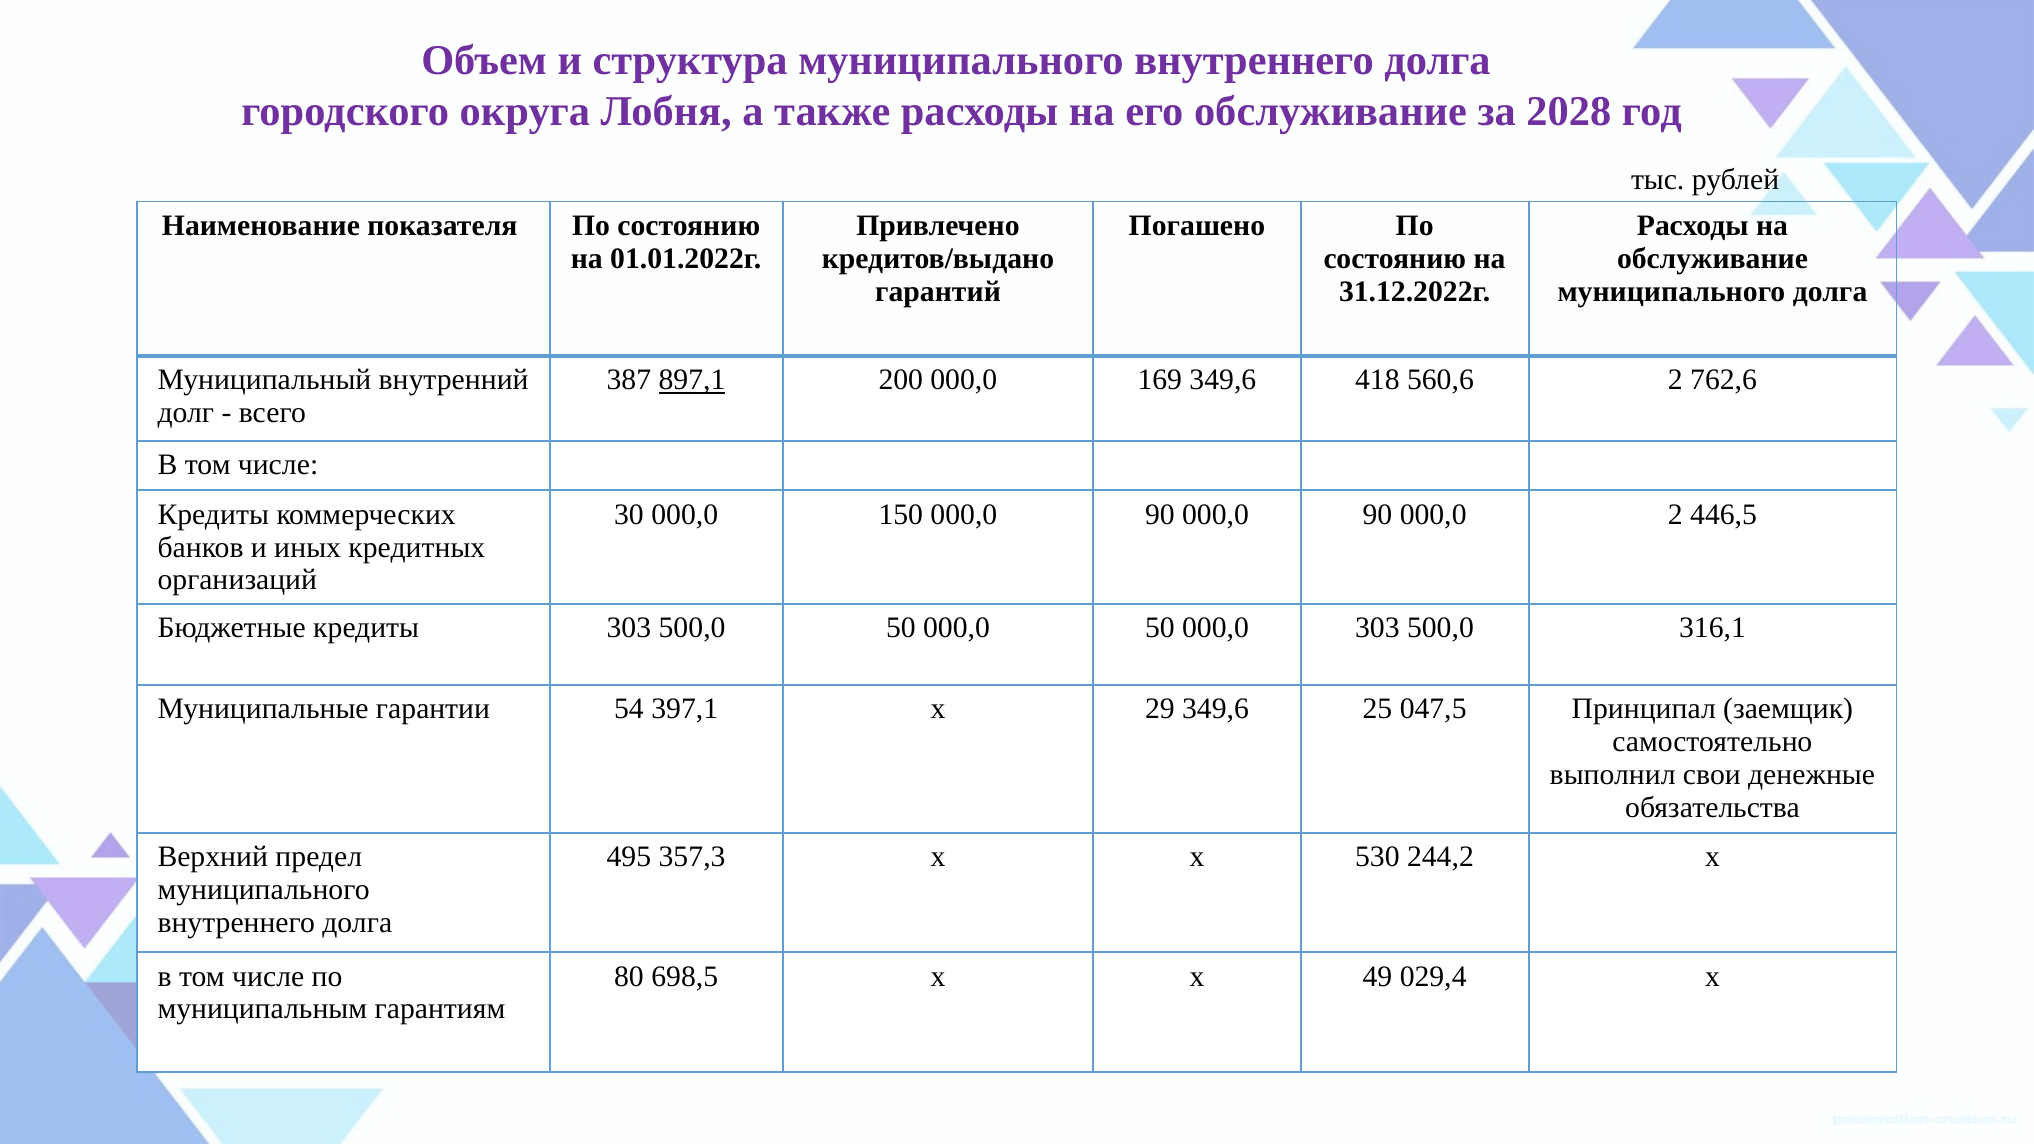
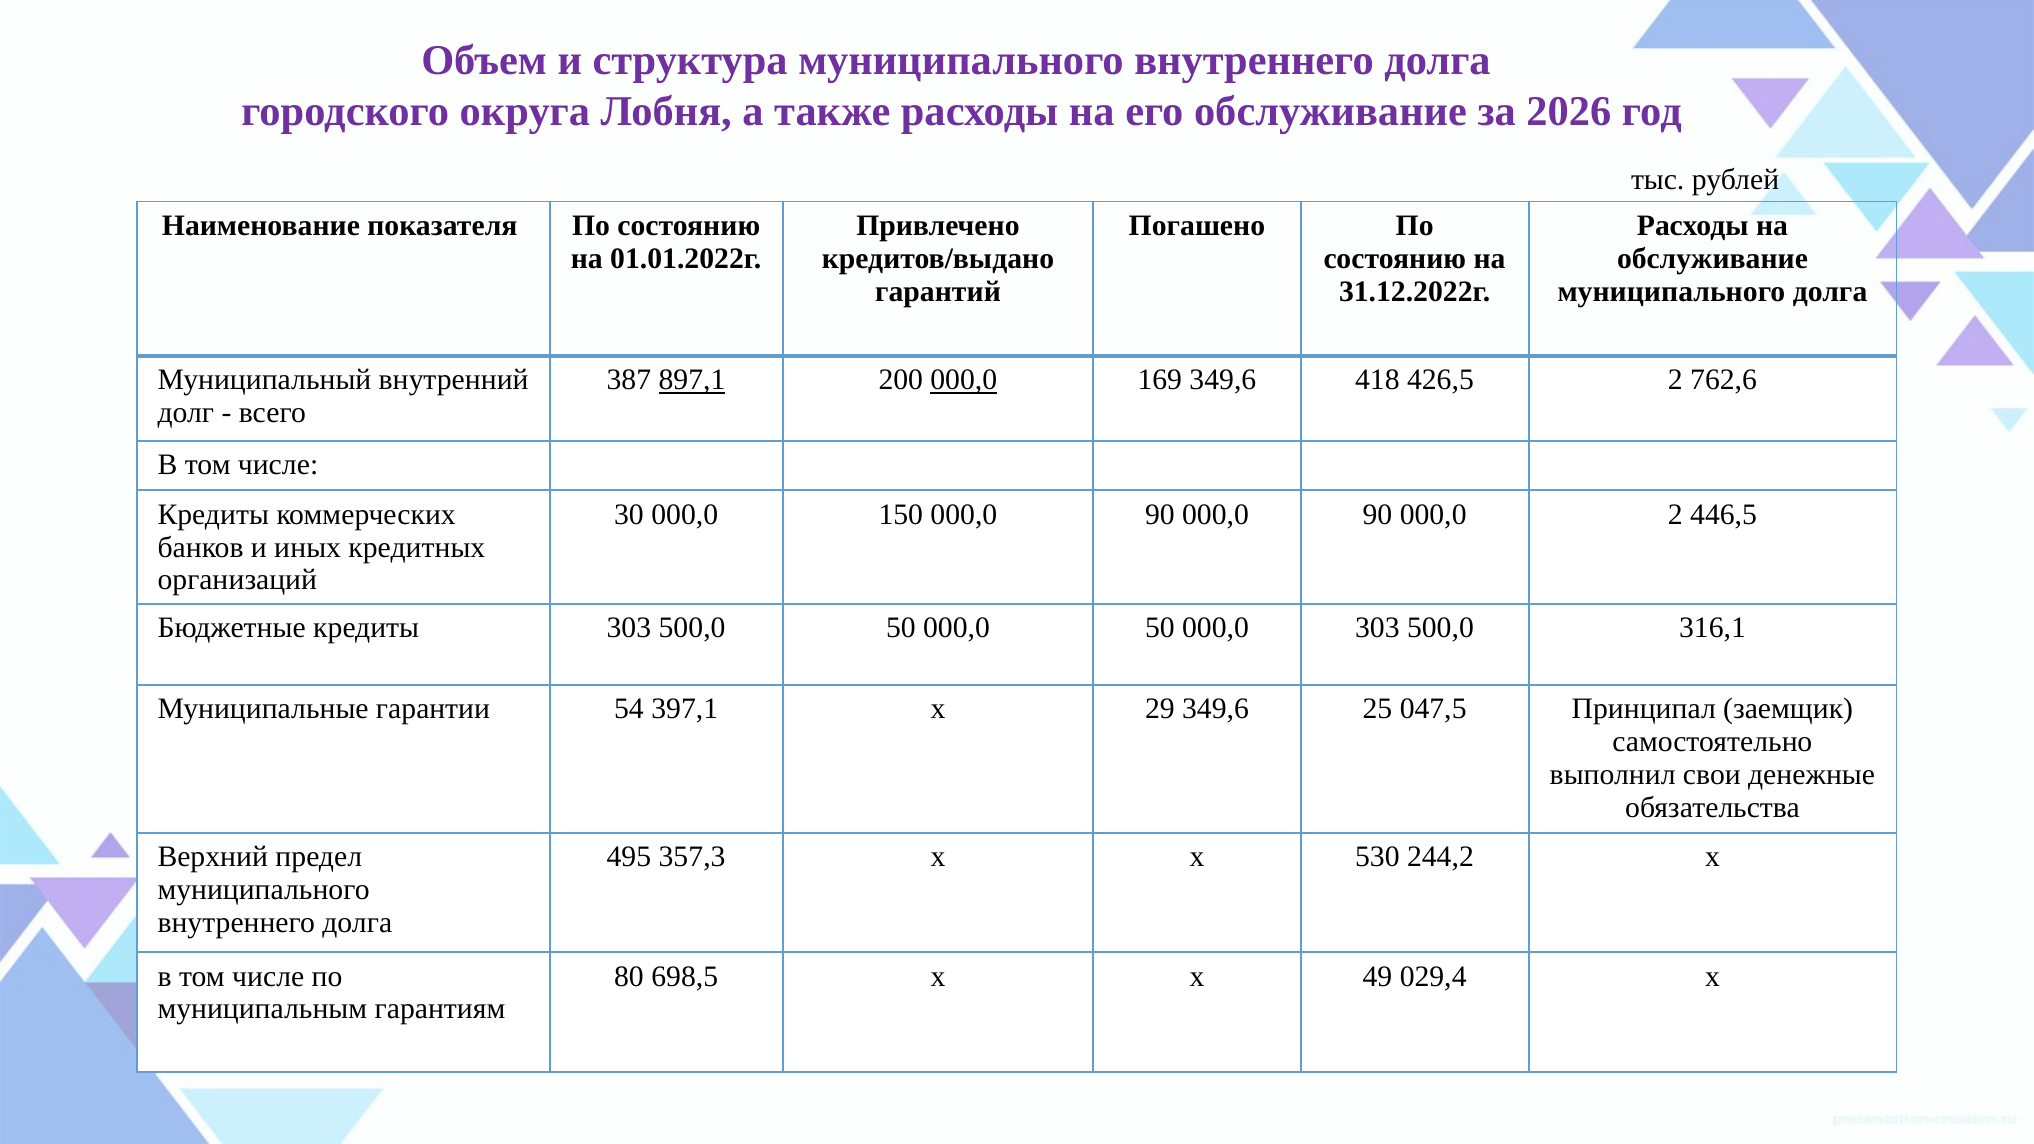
2028: 2028 -> 2026 (1569, 111)
000,0 underline: none -> present (964, 380)
560,6: 560,6 -> 426,5 (1440, 380)
